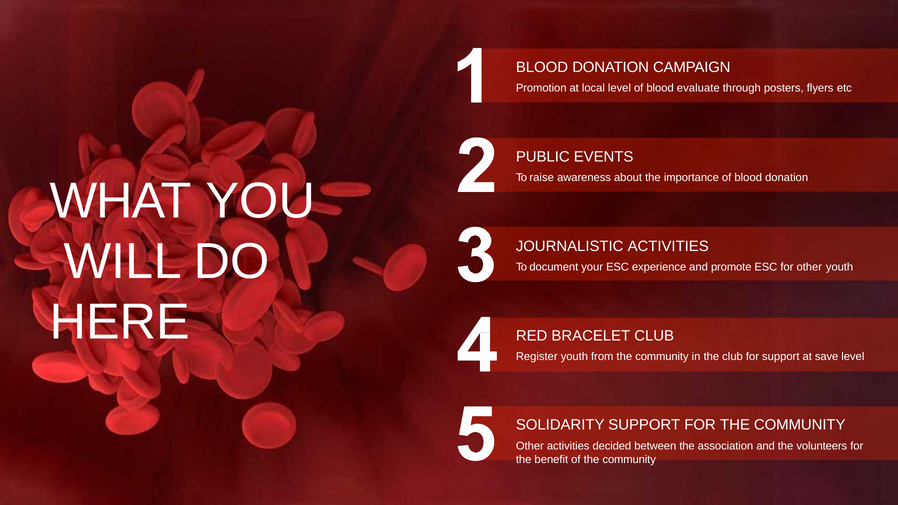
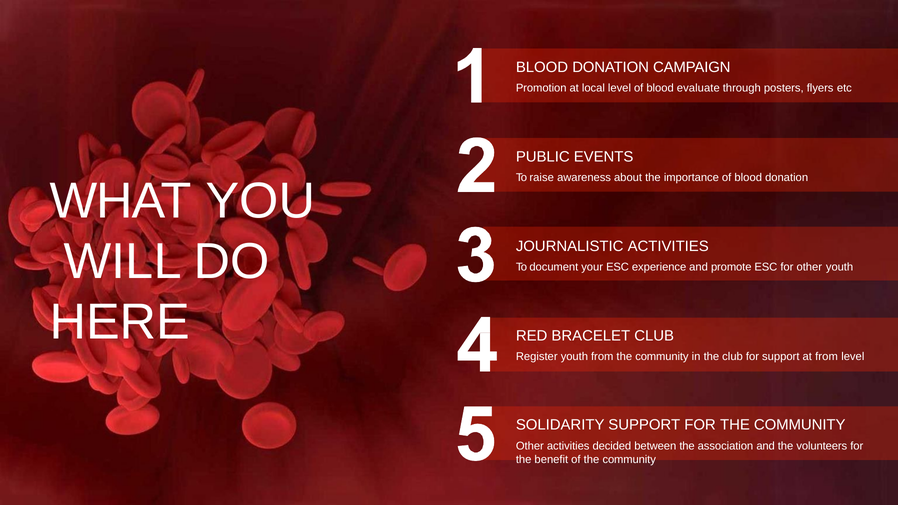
at save: save -> from (827, 357)
